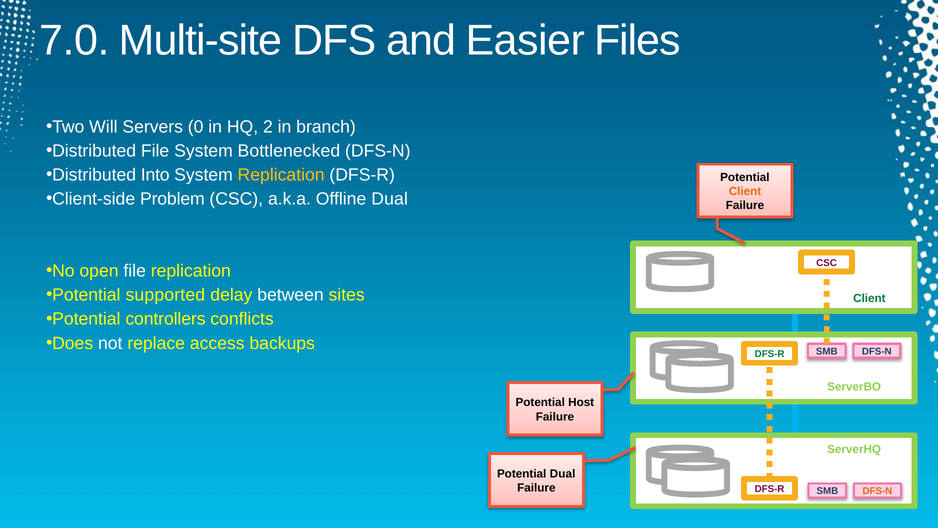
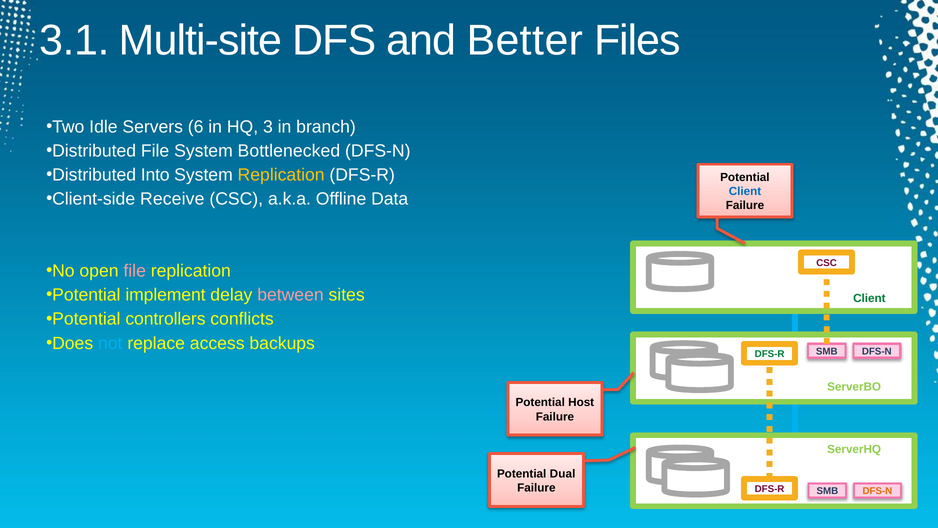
7.0: 7.0 -> 3.1 (75, 41)
Easier: Easier -> Better (525, 41)
Will: Will -> Idle (103, 127)
0: 0 -> 6 (196, 127)
2: 2 -> 3 (268, 127)
Client colour: orange -> blue (745, 191)
Problem: Problem -> Receive (172, 199)
Offline Dual: Dual -> Data (390, 199)
file colour: white -> pink (135, 271)
supported: supported -> implement (165, 295)
between colour: white -> pink (290, 295)
not colour: white -> light blue (110, 343)
